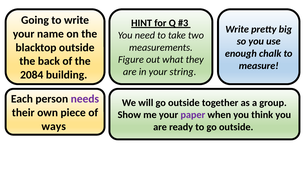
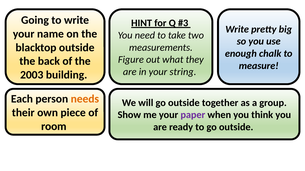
2084: 2084 -> 2003 (32, 75)
needs colour: purple -> orange (85, 99)
ways: ways -> room (54, 127)
